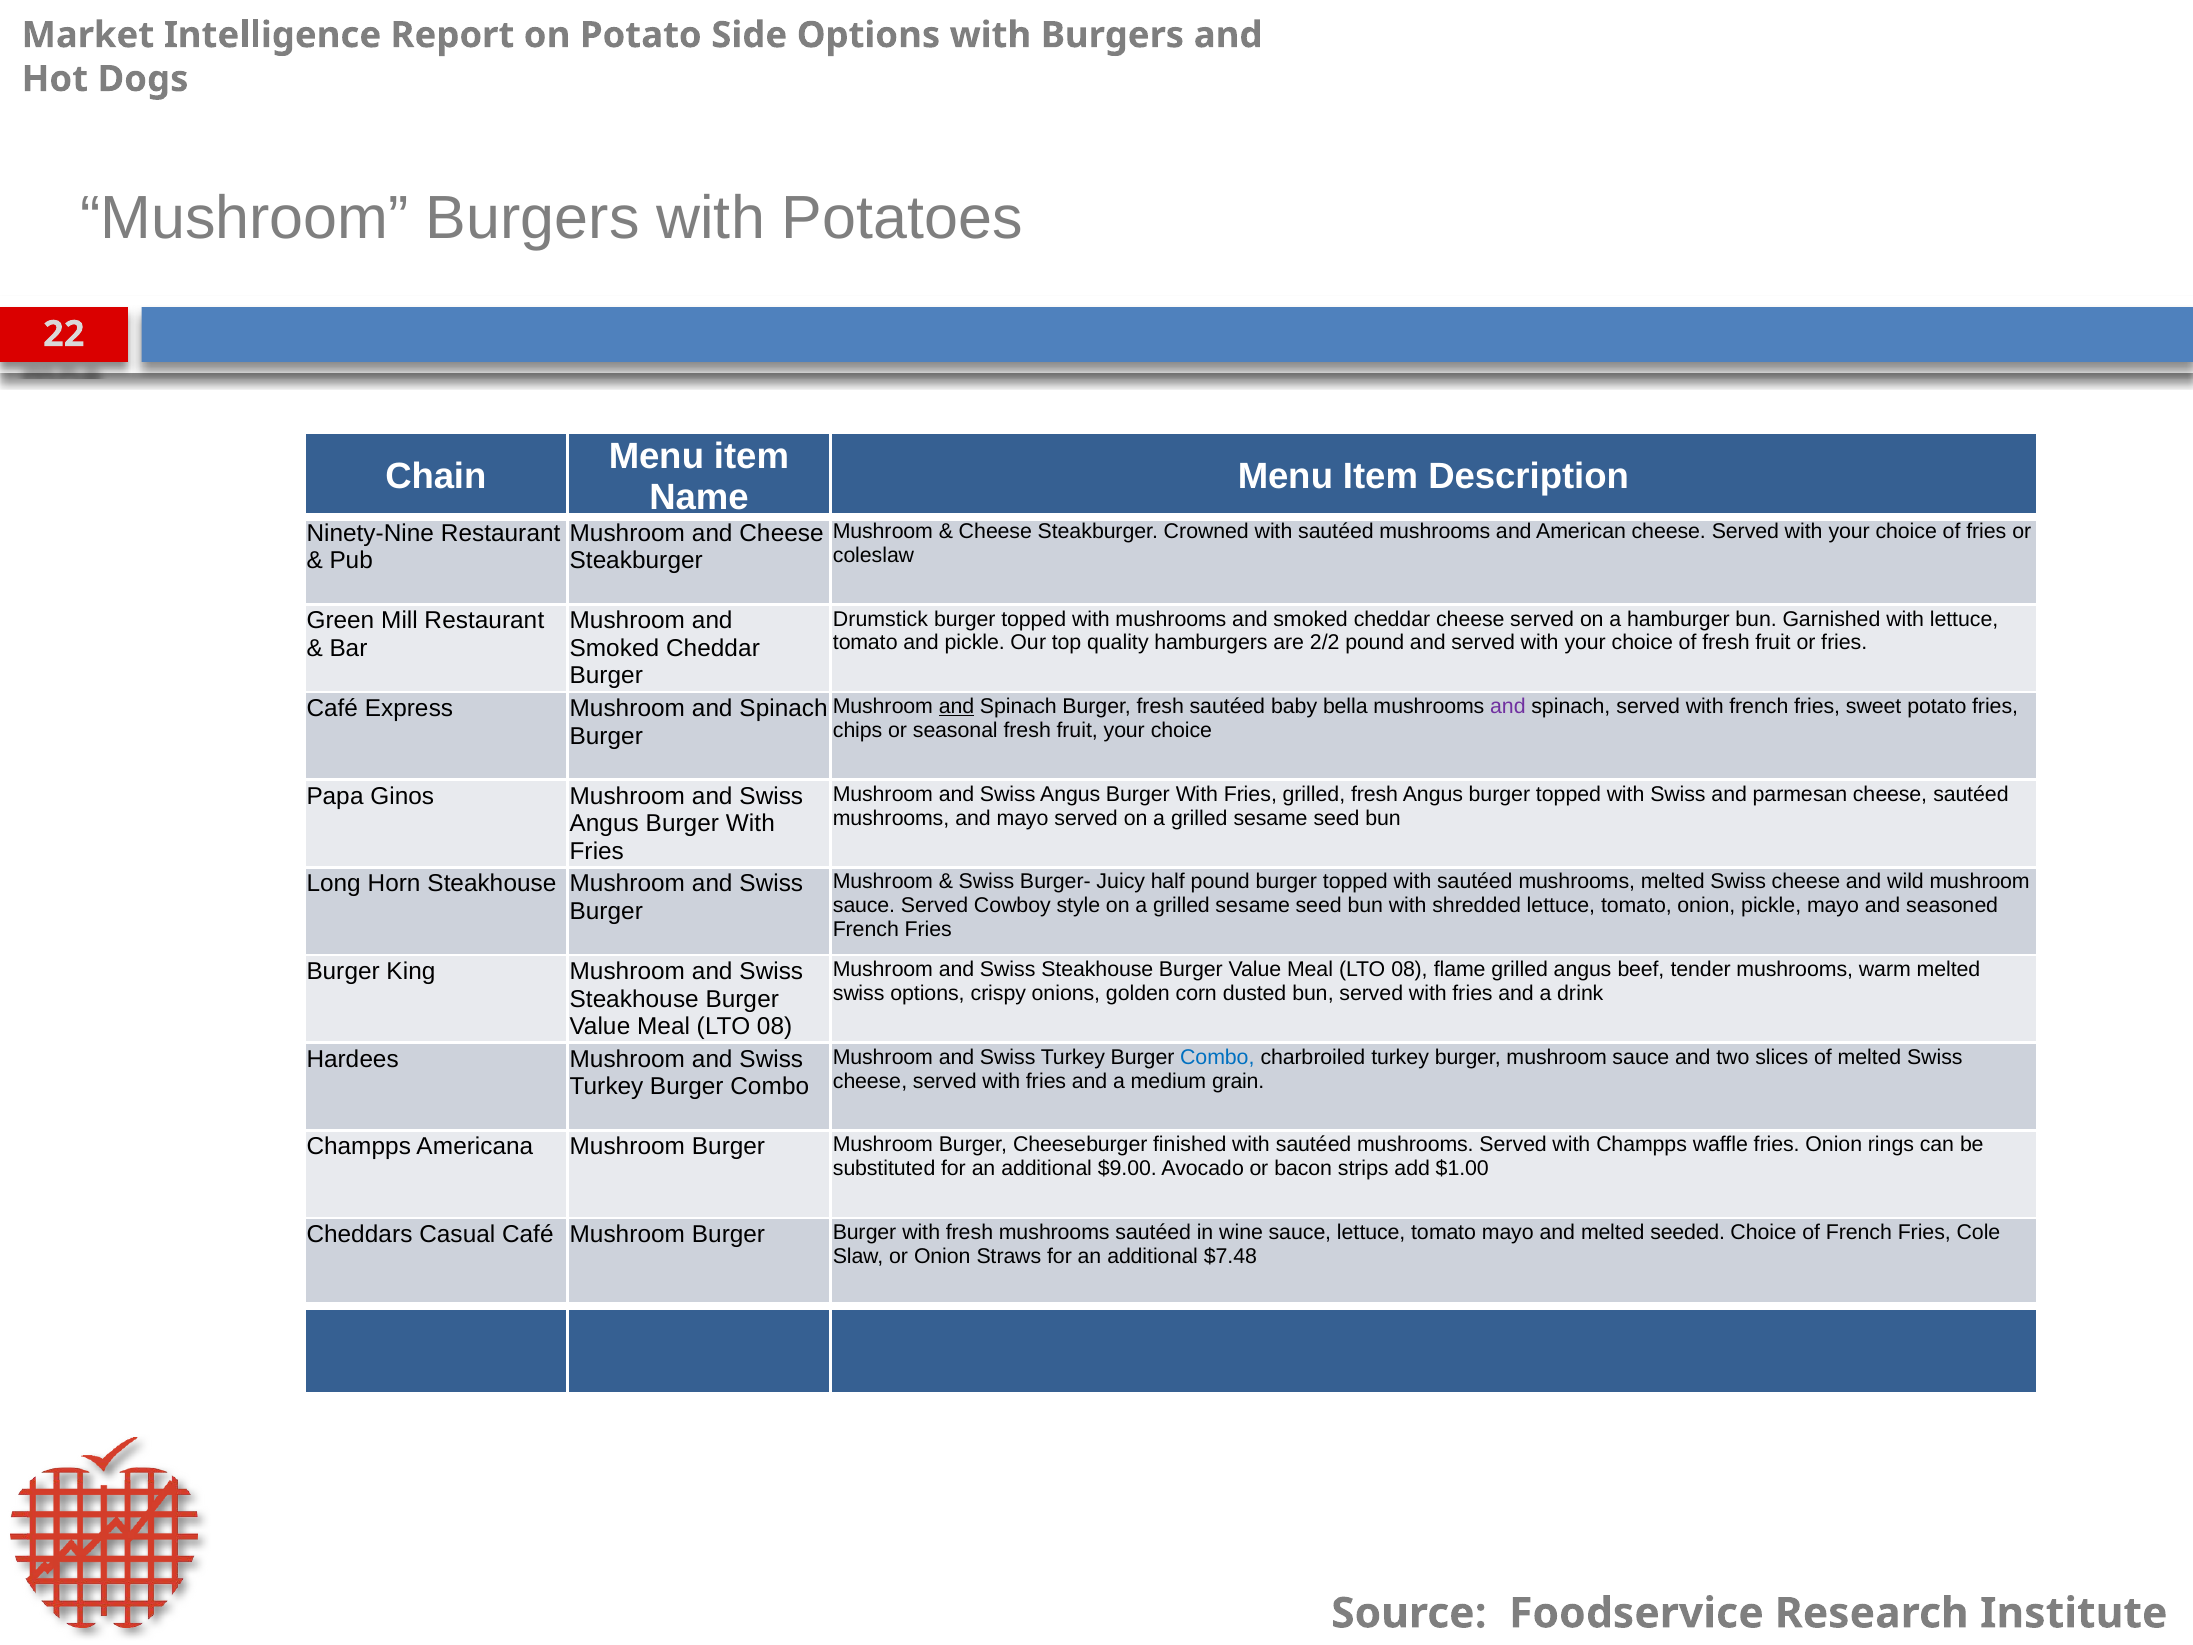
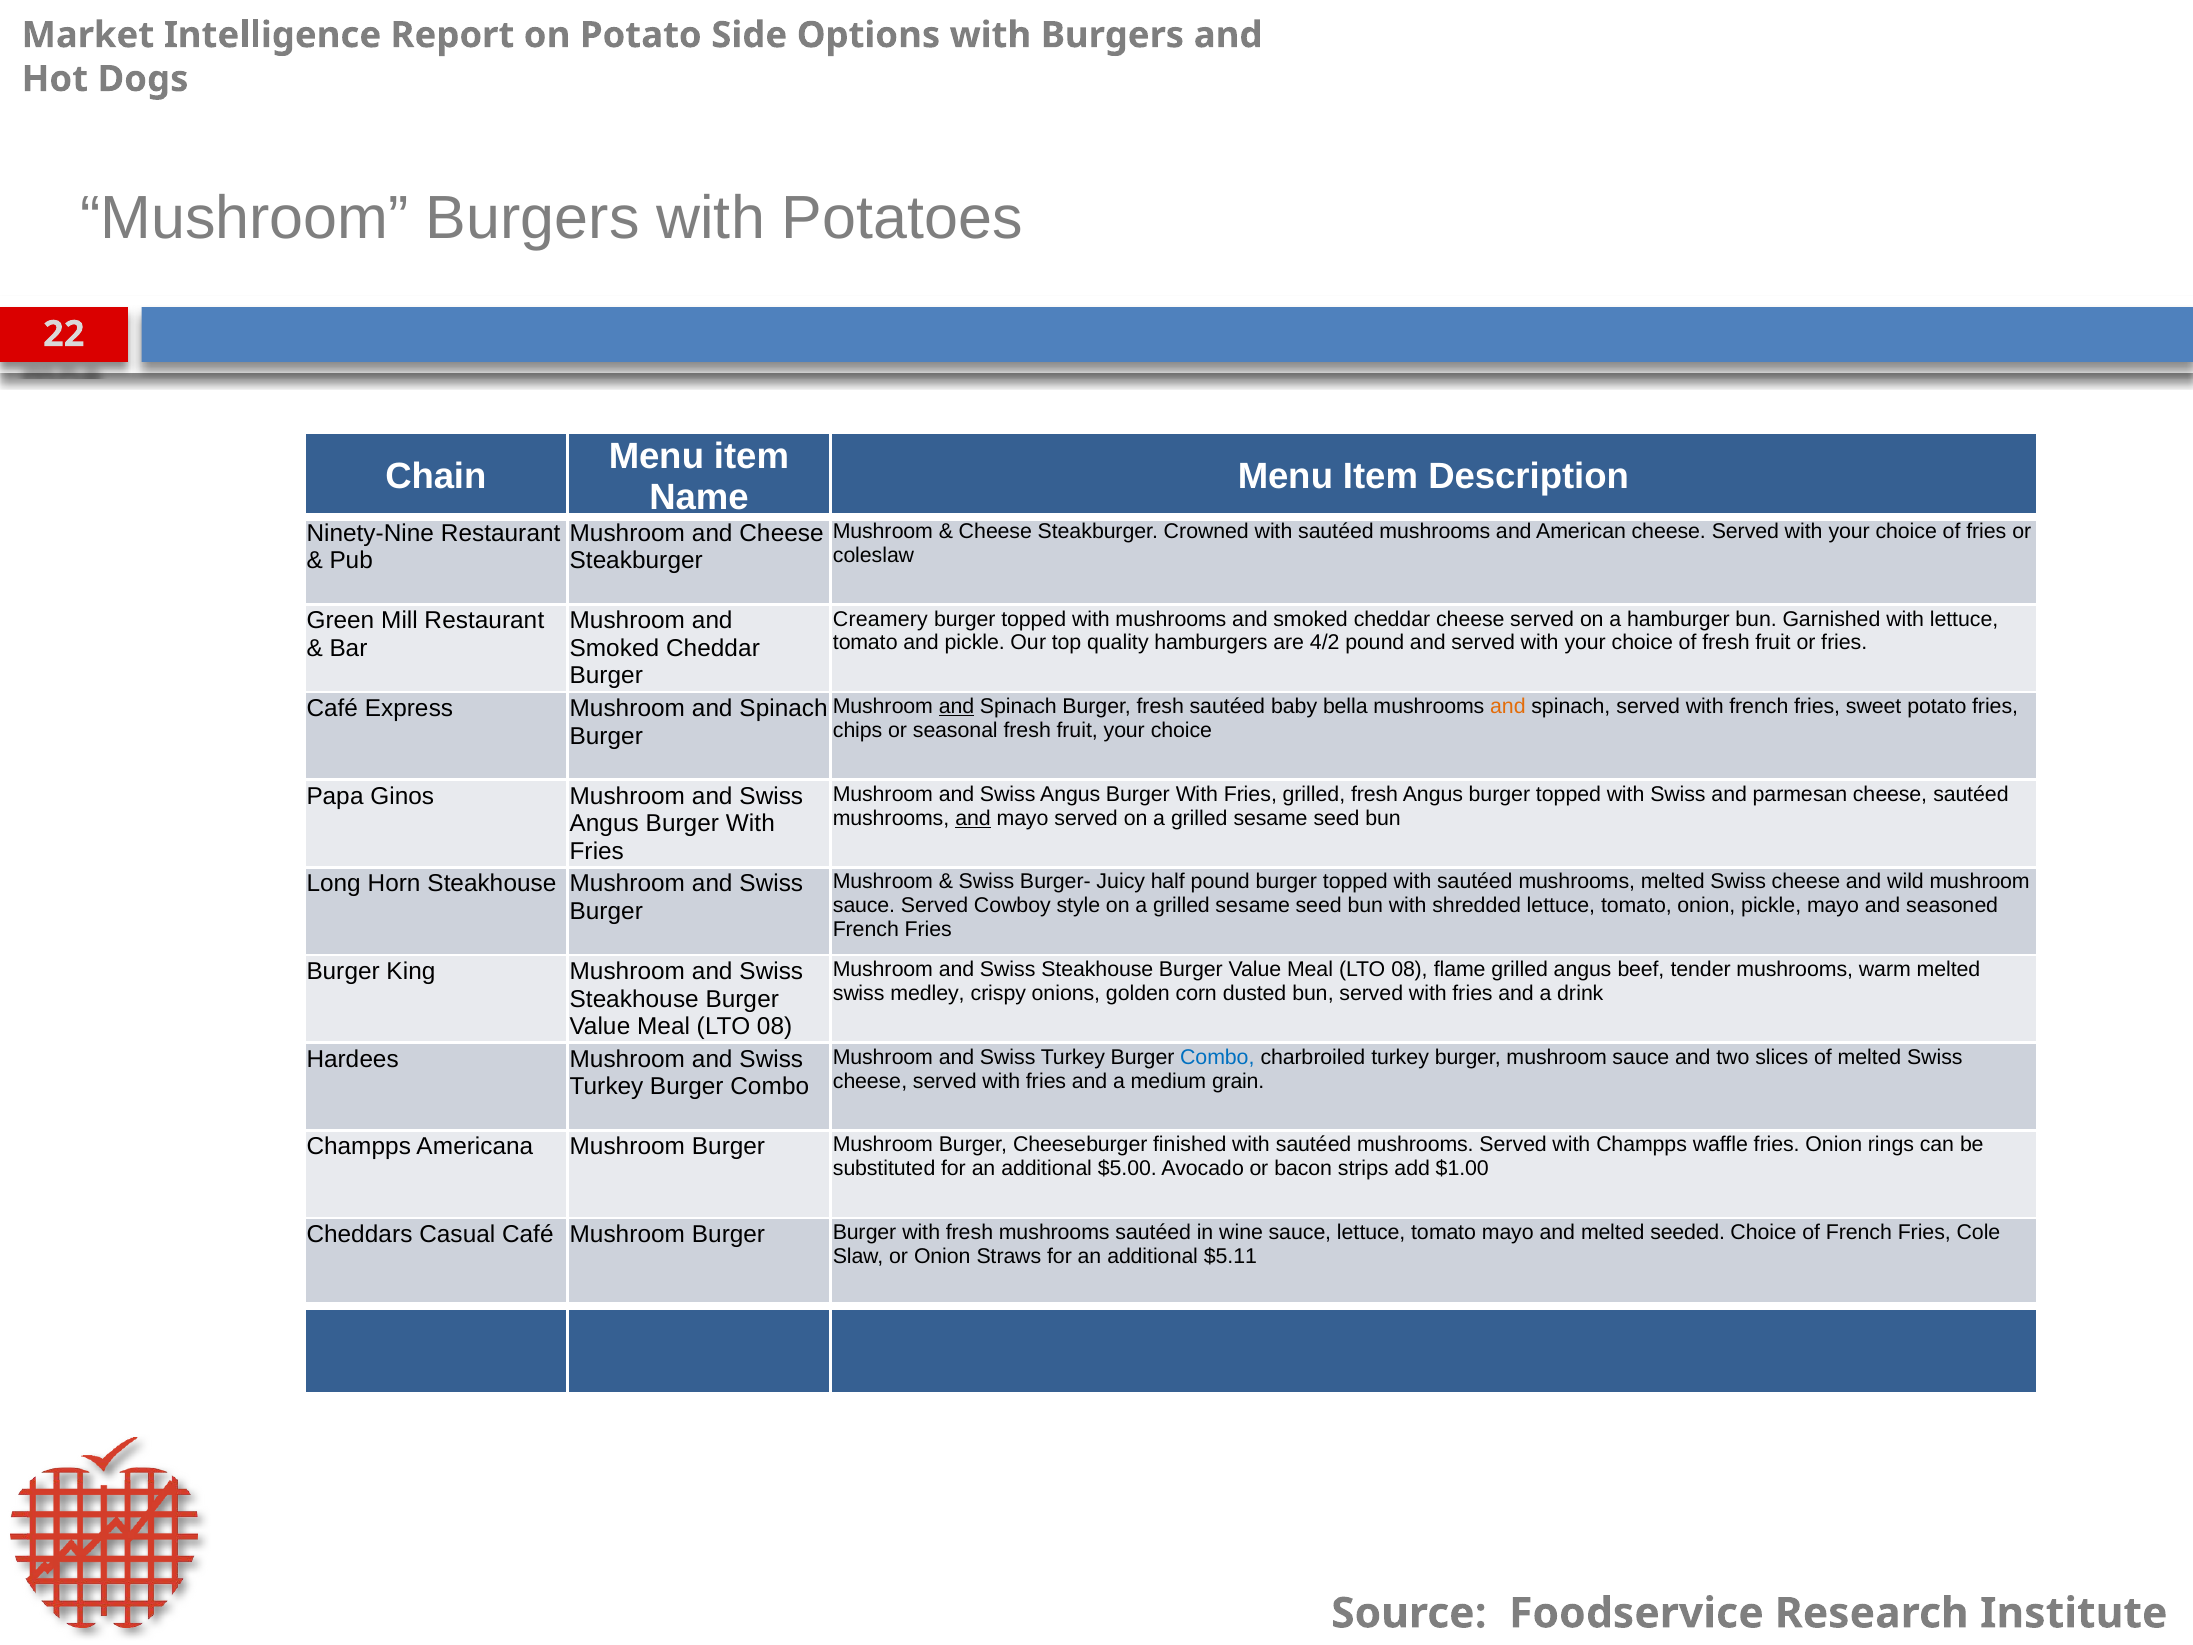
Drumstick: Drumstick -> Creamery (880, 619)
2/2: 2/2 -> 4/2 (1325, 643)
and colour: purple -> orange (1508, 707)
and underline: none -> present (973, 818)
swiss options: options -> medley (927, 993)
$9.00: $9.00 -> $5.00 (1127, 1168)
$7.48: $7.48 -> $5.11 (1230, 1256)
